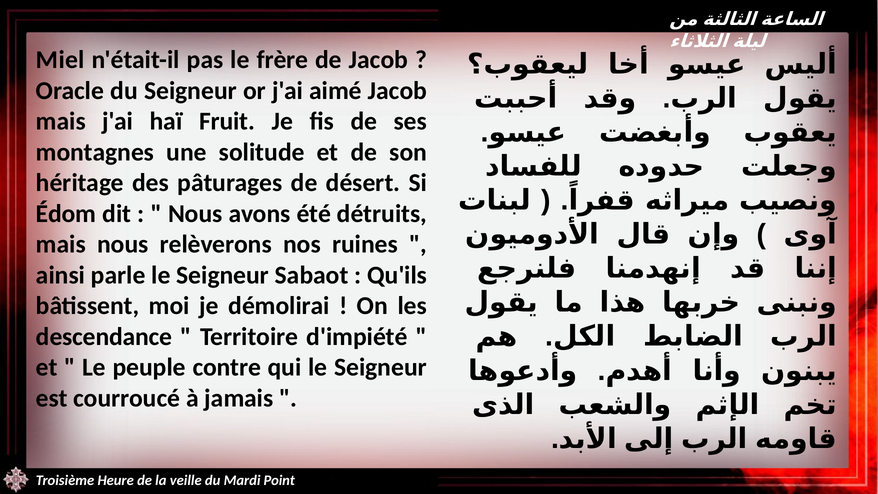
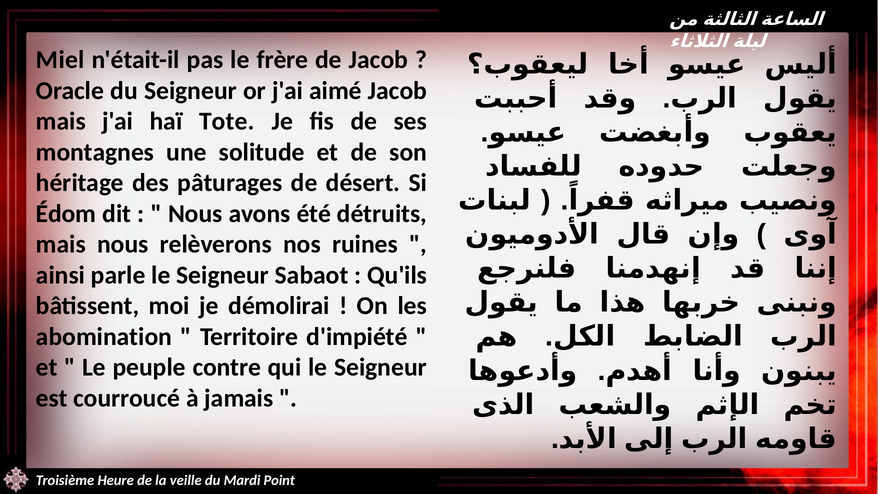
Fruit: Fruit -> Tote (227, 121)
descendance: descendance -> abomination (104, 337)
